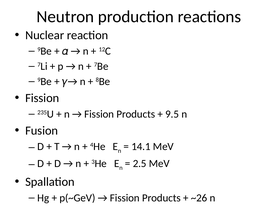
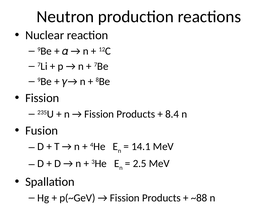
9.5: 9.5 -> 8.4 (172, 114)
~26: ~26 -> ~88 (199, 197)
